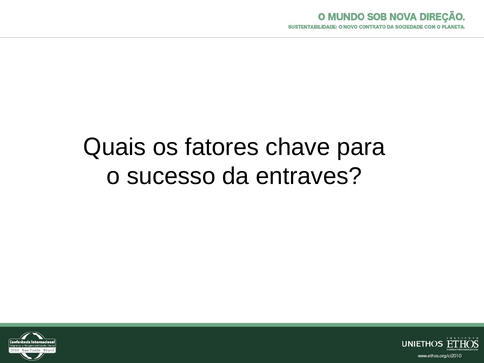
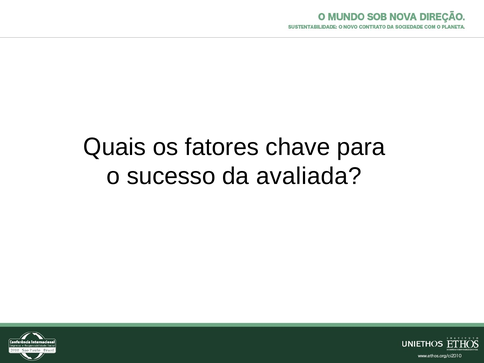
entraves: entraves -> avaliada (309, 176)
